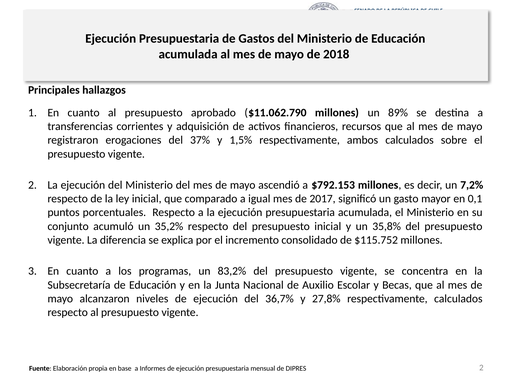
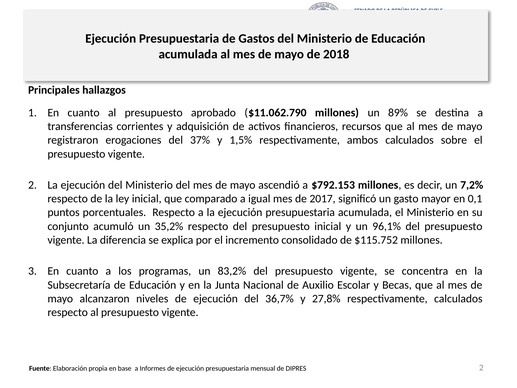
35,8%: 35,8% -> 96,1% (387, 226)
